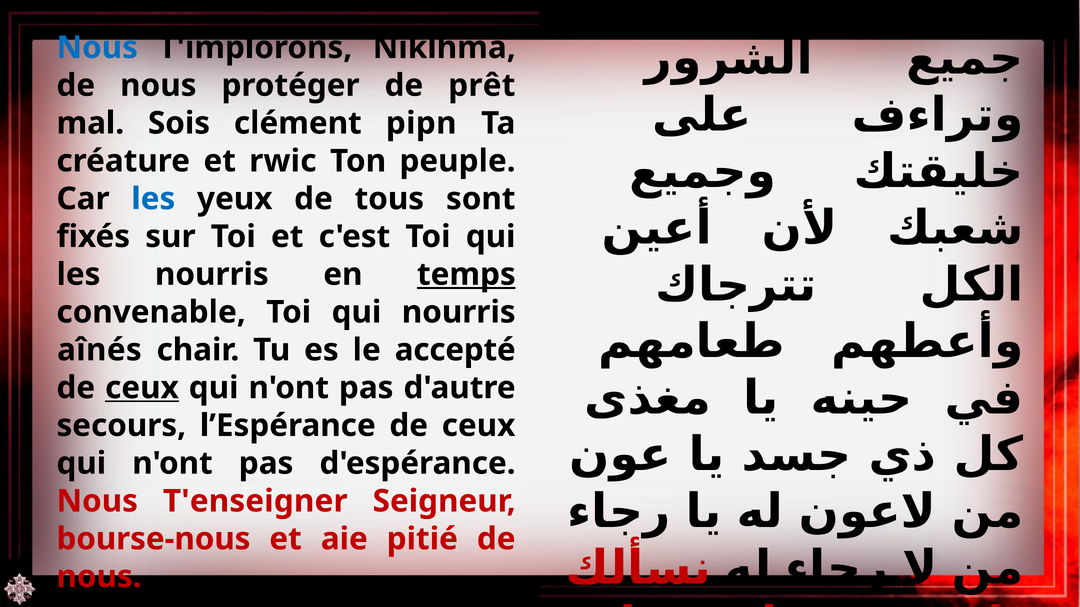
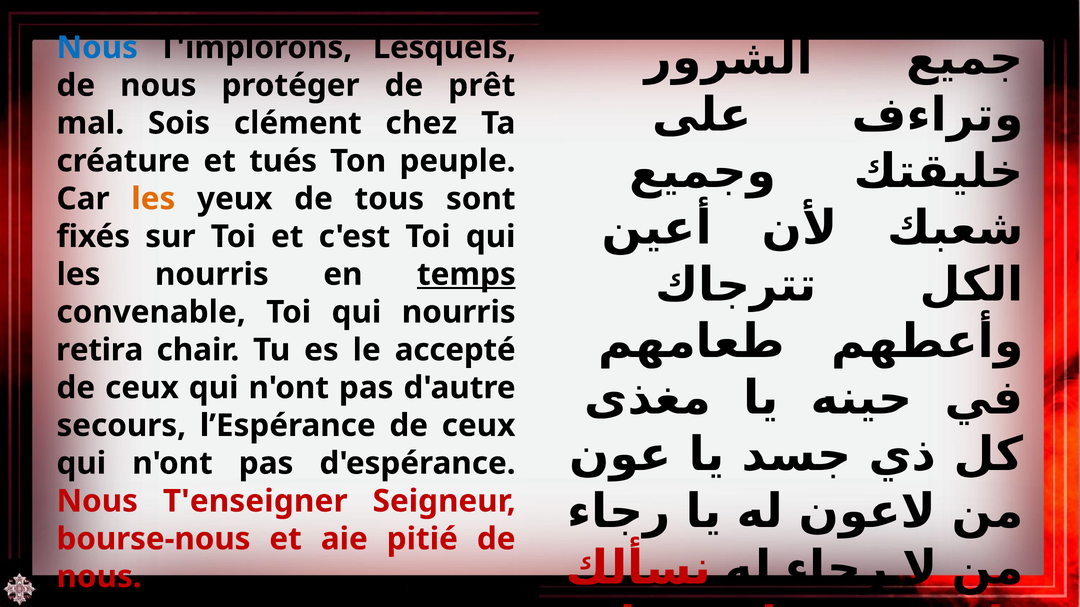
Niklhma: Niklhma -> Lesquels (444, 48)
pipn: pipn -> chez (421, 123)
rwic: rwic -> tués (283, 161)
les colour: blue -> orange (153, 199)
aînés: aînés -> retira (100, 350)
ceux underline: present -> none (142, 388)
